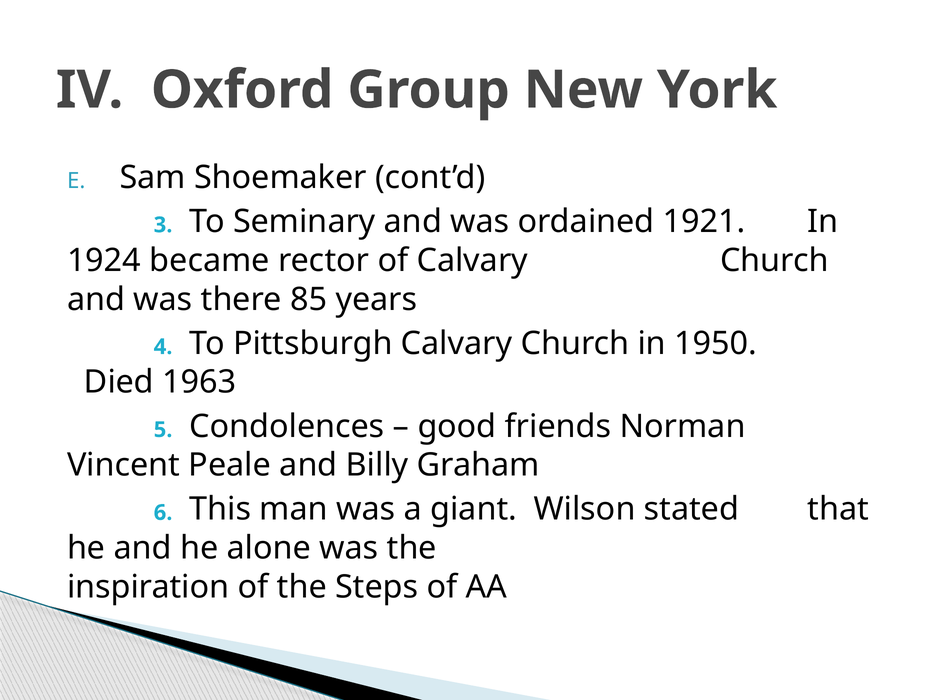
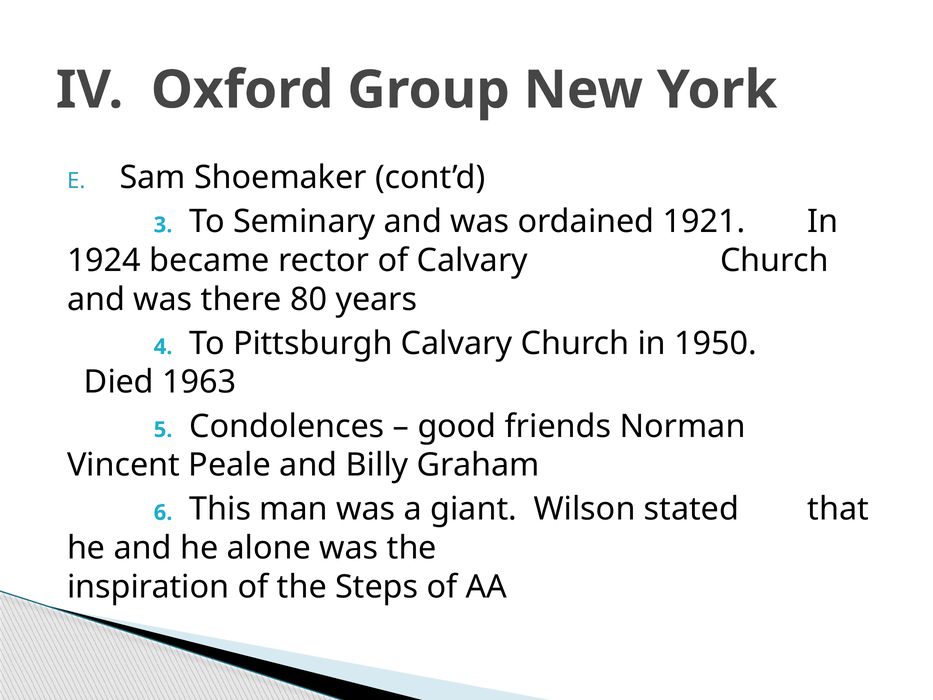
85: 85 -> 80 (309, 299)
